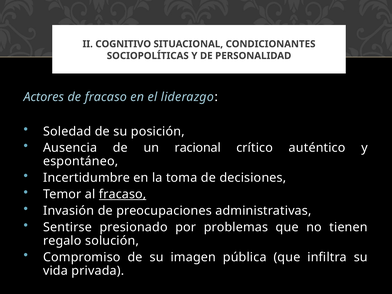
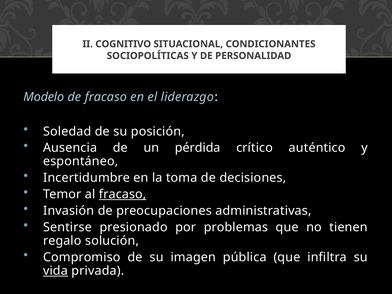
Actores: Actores -> Modelo (44, 97)
racional: racional -> pérdida (198, 148)
vida underline: none -> present (55, 271)
